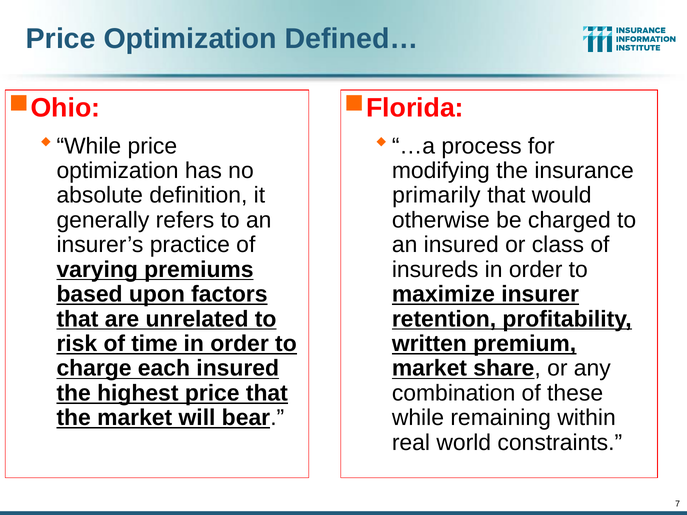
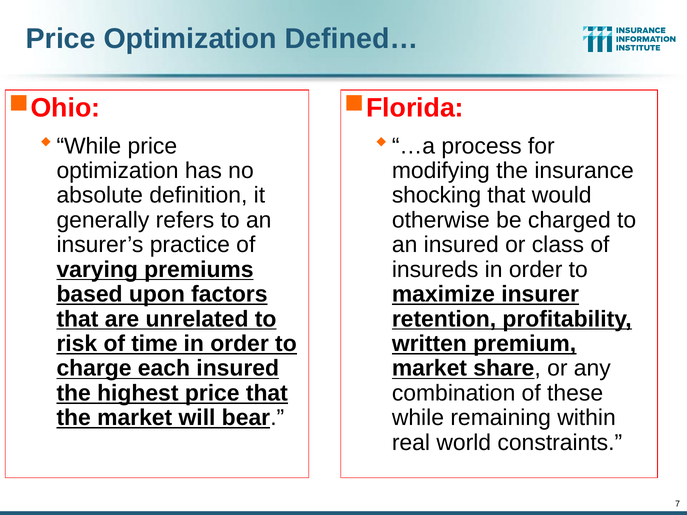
primarily: primarily -> shocking (437, 196)
